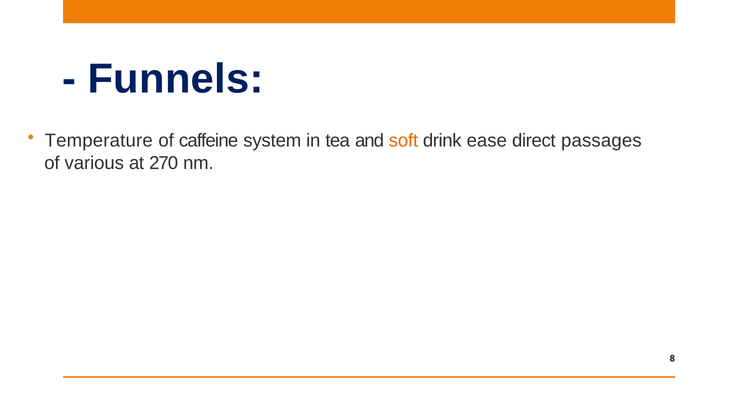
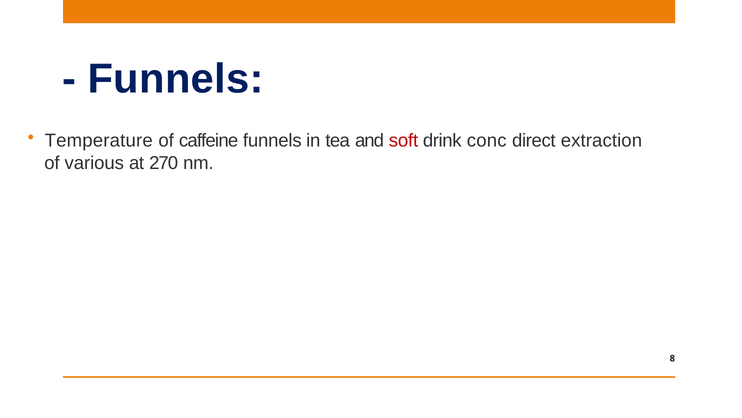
caffeine system: system -> funnels (272, 141)
soft colour: orange -> red (404, 141)
ease: ease -> conc (487, 141)
passages: passages -> extraction (601, 141)
